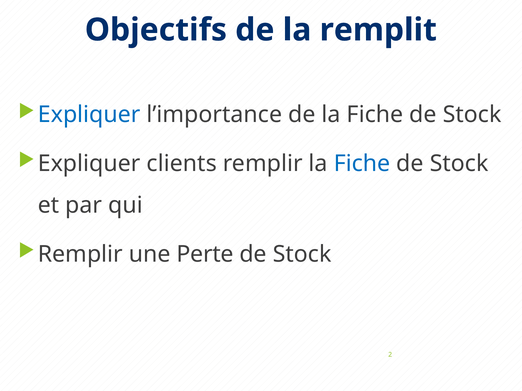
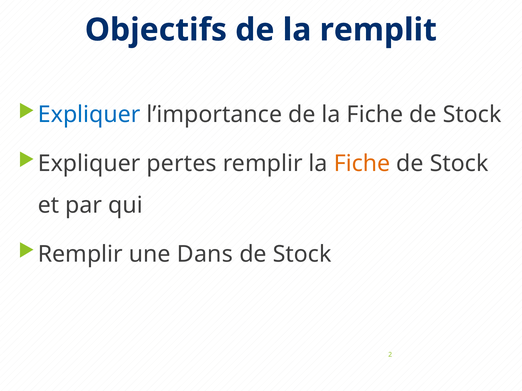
clients: clients -> pertes (182, 164)
Fiche colour: blue -> orange (362, 164)
Perte: Perte -> Dans (205, 255)
